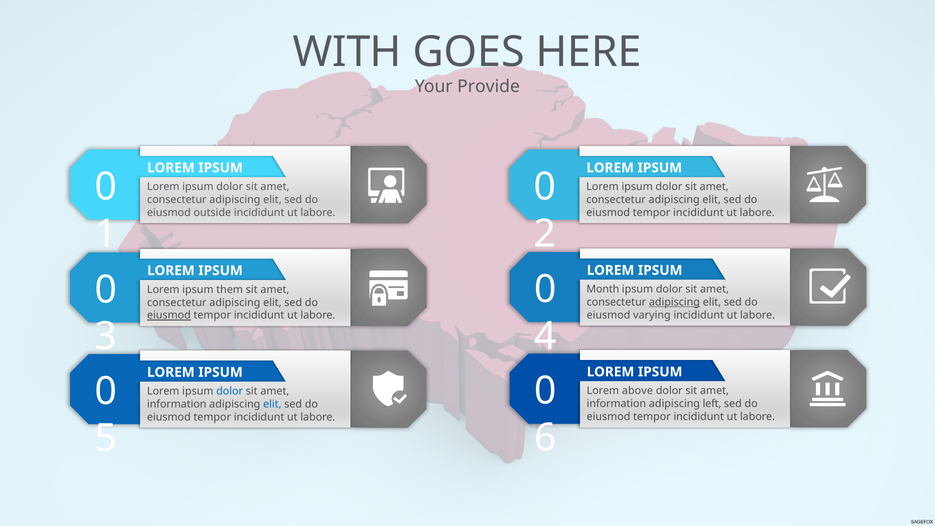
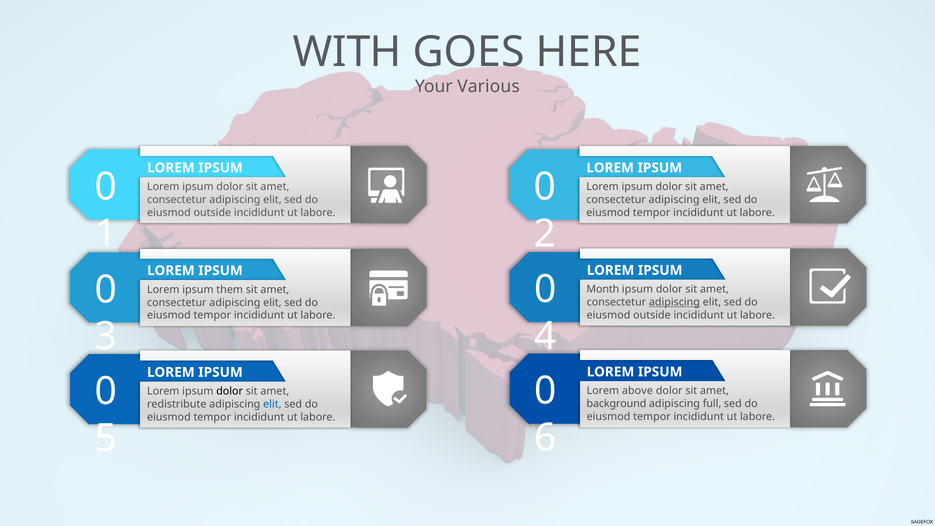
Provide: Provide -> Various (488, 86)
varying: varying -> outside (652, 315)
eiusmod underline: present -> none (169, 315)
dolor colour: blue -> black (230, 391)
information: information -> background (616, 404)
left: left -> full (712, 404)
information: information -> redistribute (177, 404)
